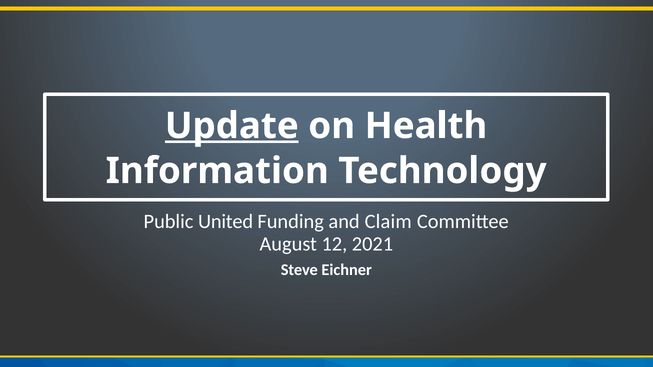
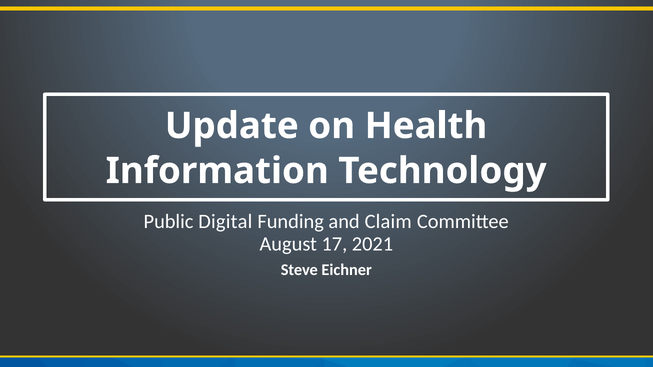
Update underline: present -> none (232, 126)
United: United -> Digital (225, 222)
12: 12 -> 17 (334, 244)
